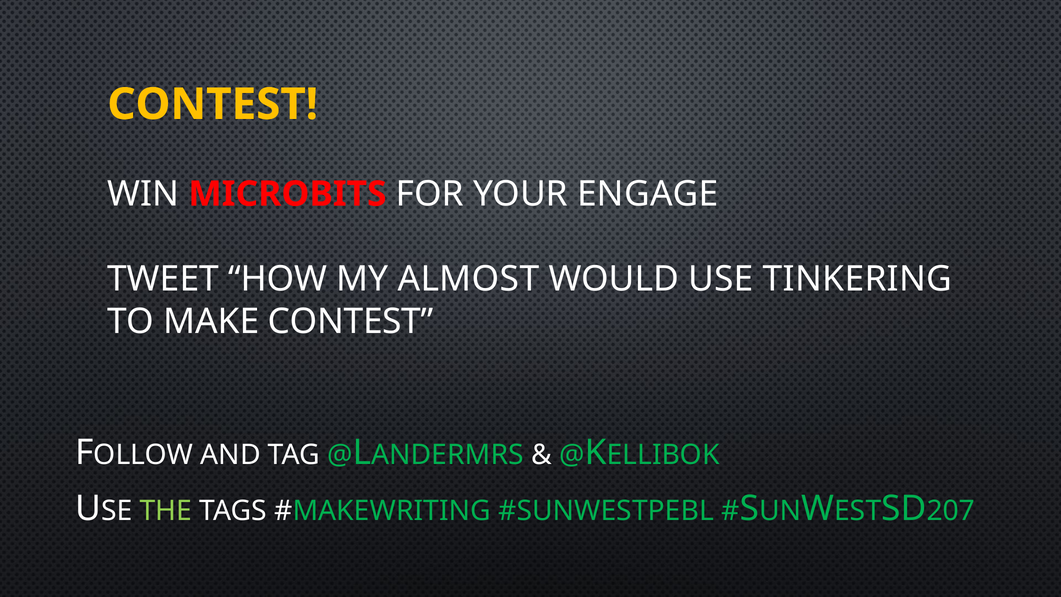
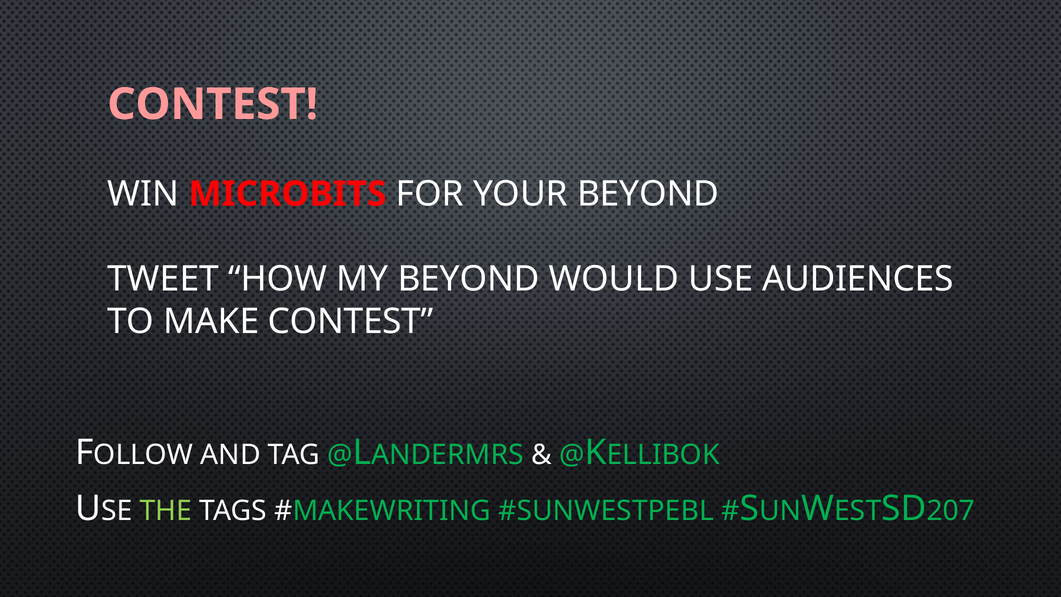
CONTEST colour: yellow -> pink (213, 104)
YOUR ENGAGE: ENGAGE -> BEYOND (648, 194)
MY ALMOST: ALMOST -> BEYOND (469, 279)
TINKERING: TINKERING -> AUDIENCES (858, 279)
